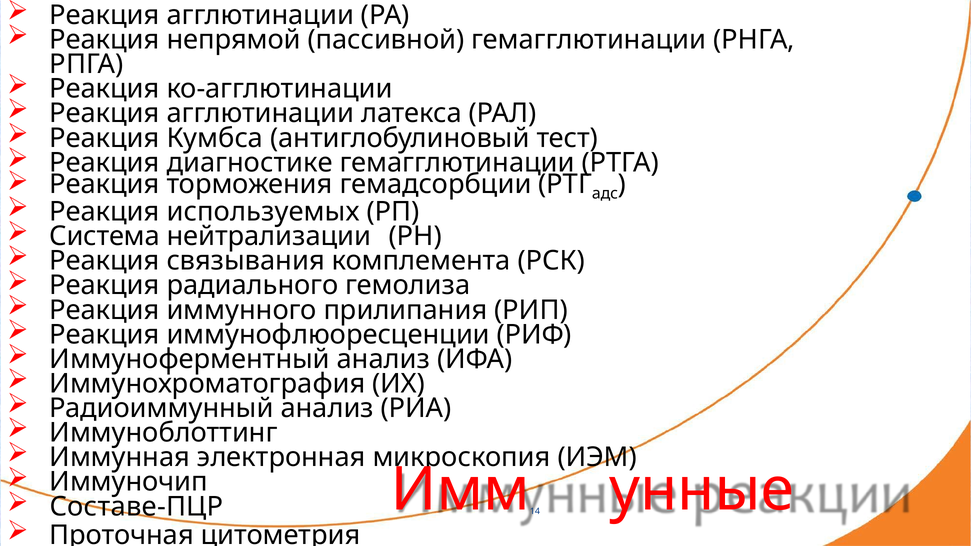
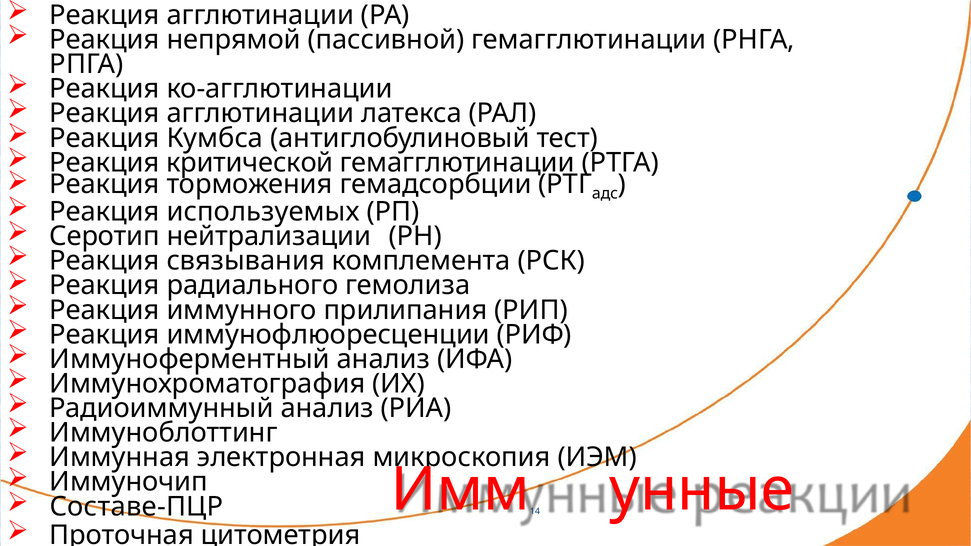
диагностике: диагностике -> критической (250, 163)
Система: Система -> Серотип (105, 236)
